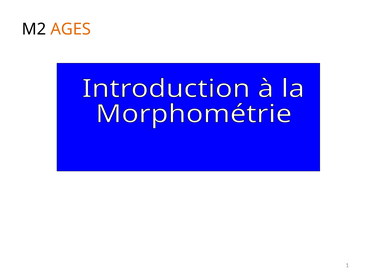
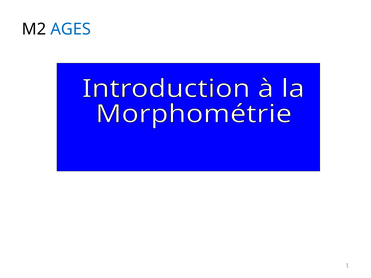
AGES colour: orange -> blue (71, 29)
